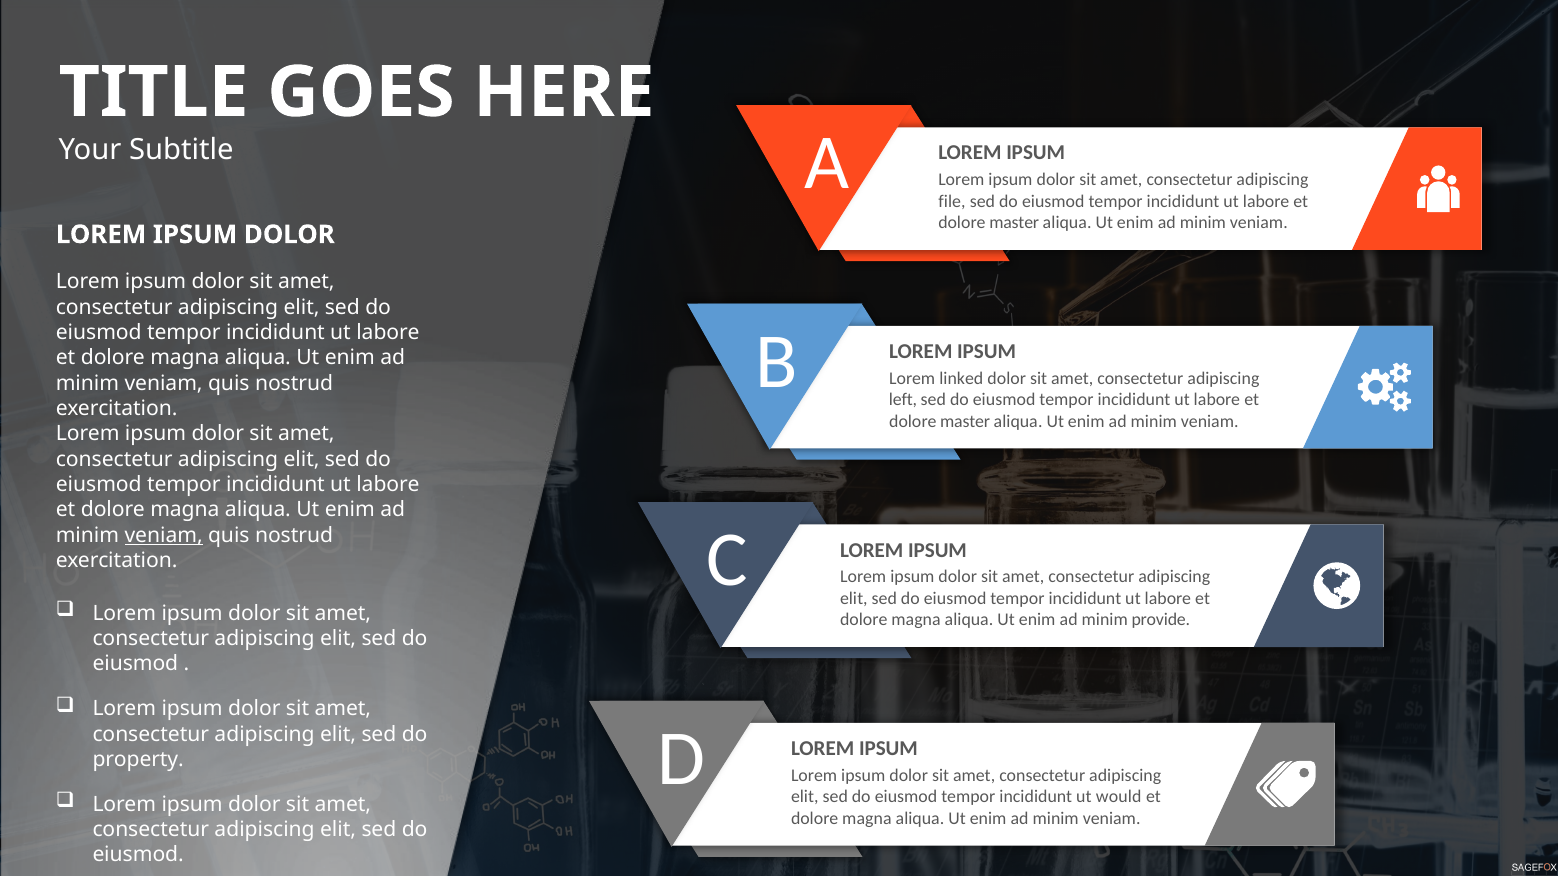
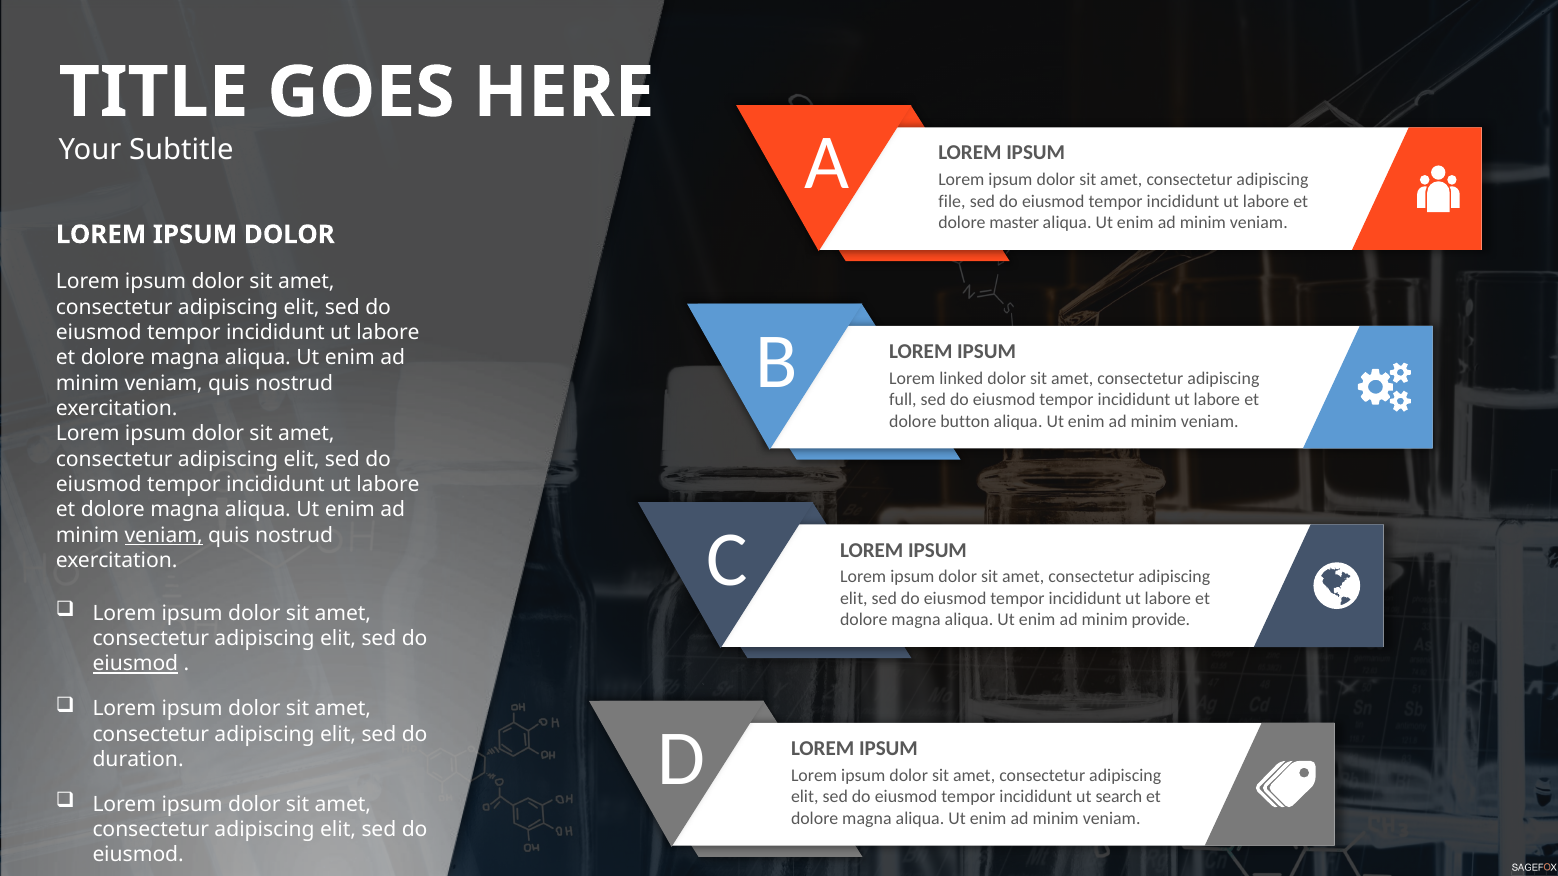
left: left -> full (903, 400)
master: master -> button (965, 421)
eiusmod underline: none -> present (135, 664)
property: property -> duration (138, 760)
would: would -> search (1119, 797)
